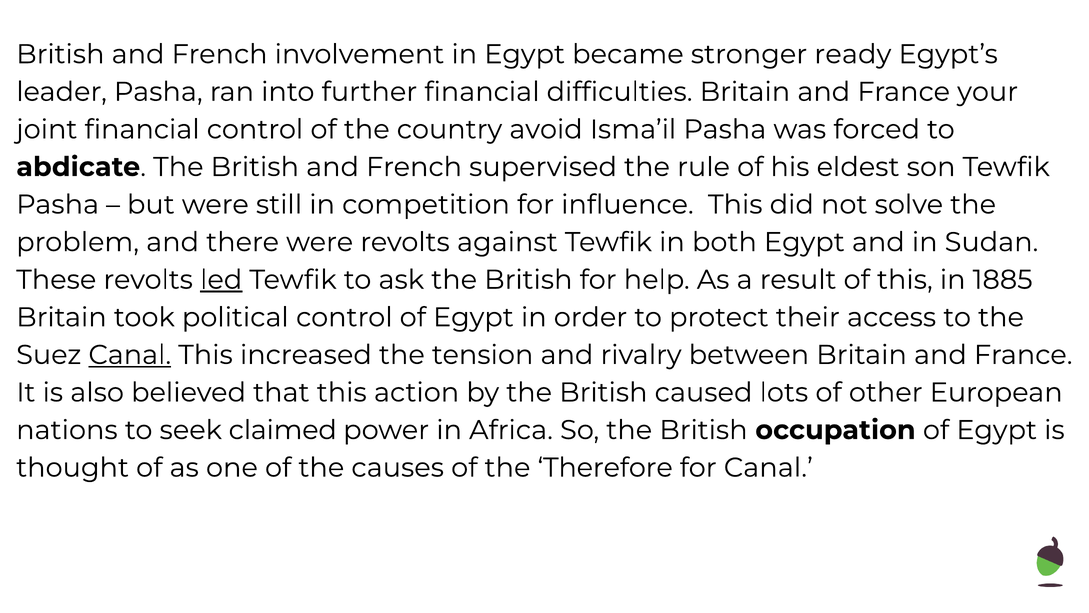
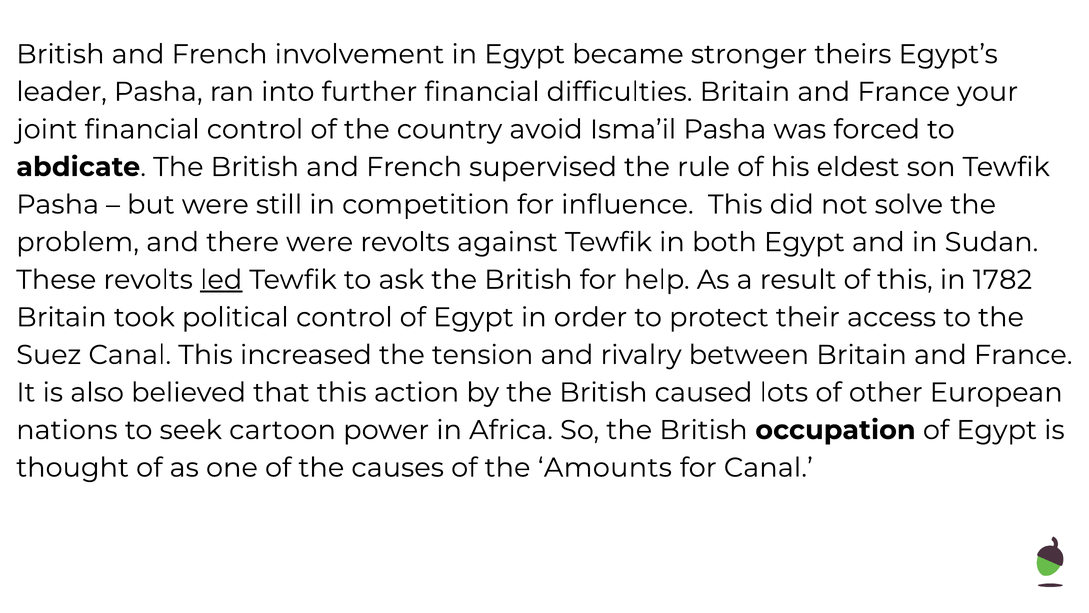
ready: ready -> theirs (853, 54)
1885: 1885 -> 1782 (1002, 280)
Canal underline: present -> none (130, 355)
claimed: claimed -> cartoon (283, 430)
Therefore: Therefore -> Amounts (605, 467)
